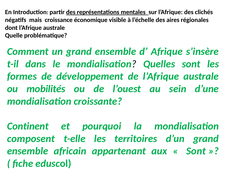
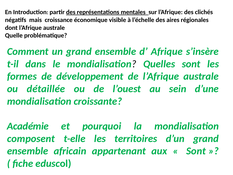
mobilités: mobilités -> détaillée (46, 89)
Continent: Continent -> Académie (28, 126)
